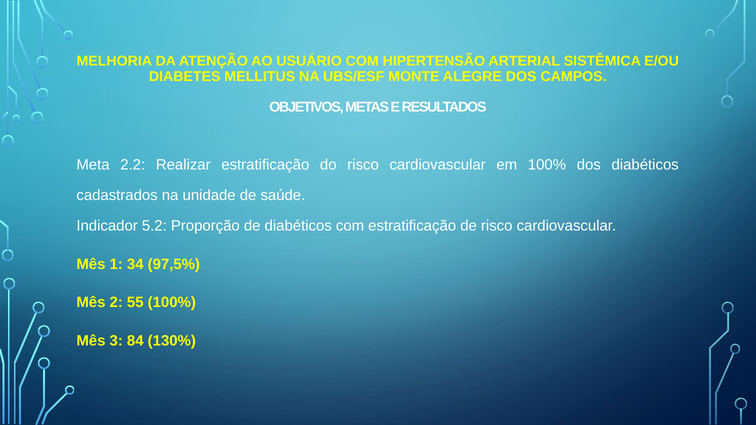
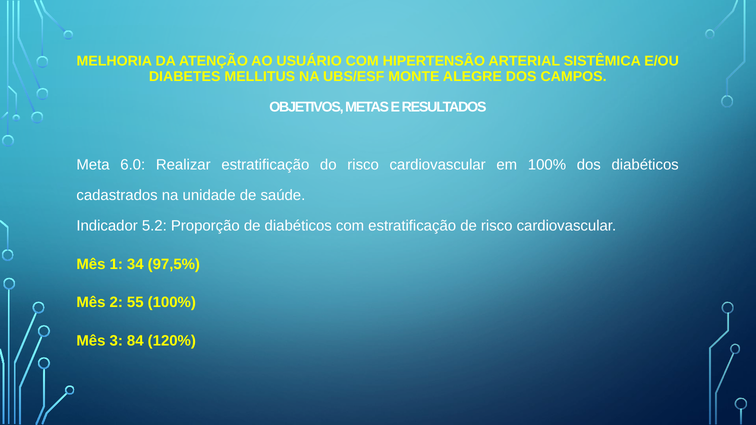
2.2: 2.2 -> 6.0 (133, 165)
130%: 130% -> 120% (172, 341)
